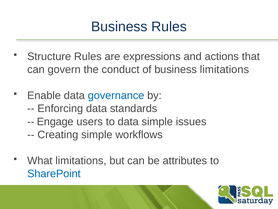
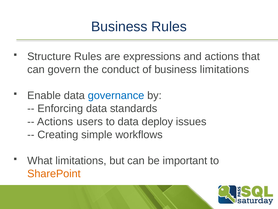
Engage: Engage -> Actions (55, 121)
data simple: simple -> deploy (157, 121)
attributes: attributes -> important (185, 160)
SharePoint colour: blue -> orange (54, 173)
